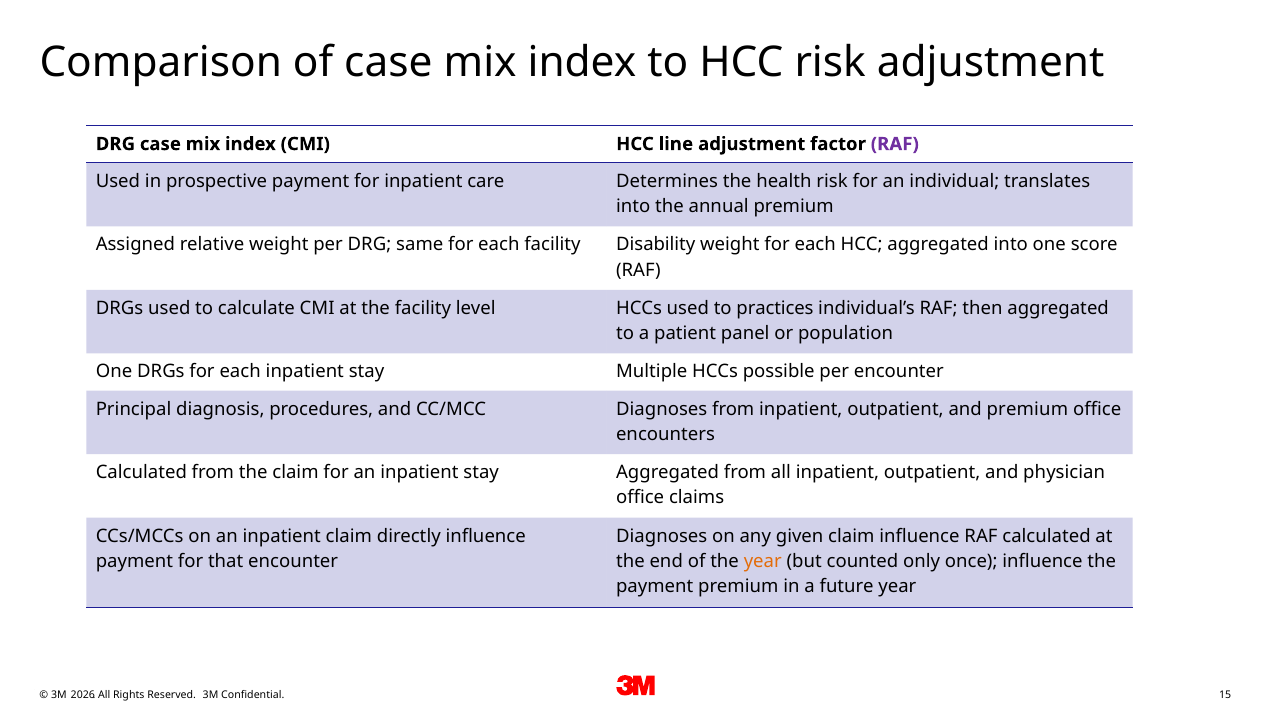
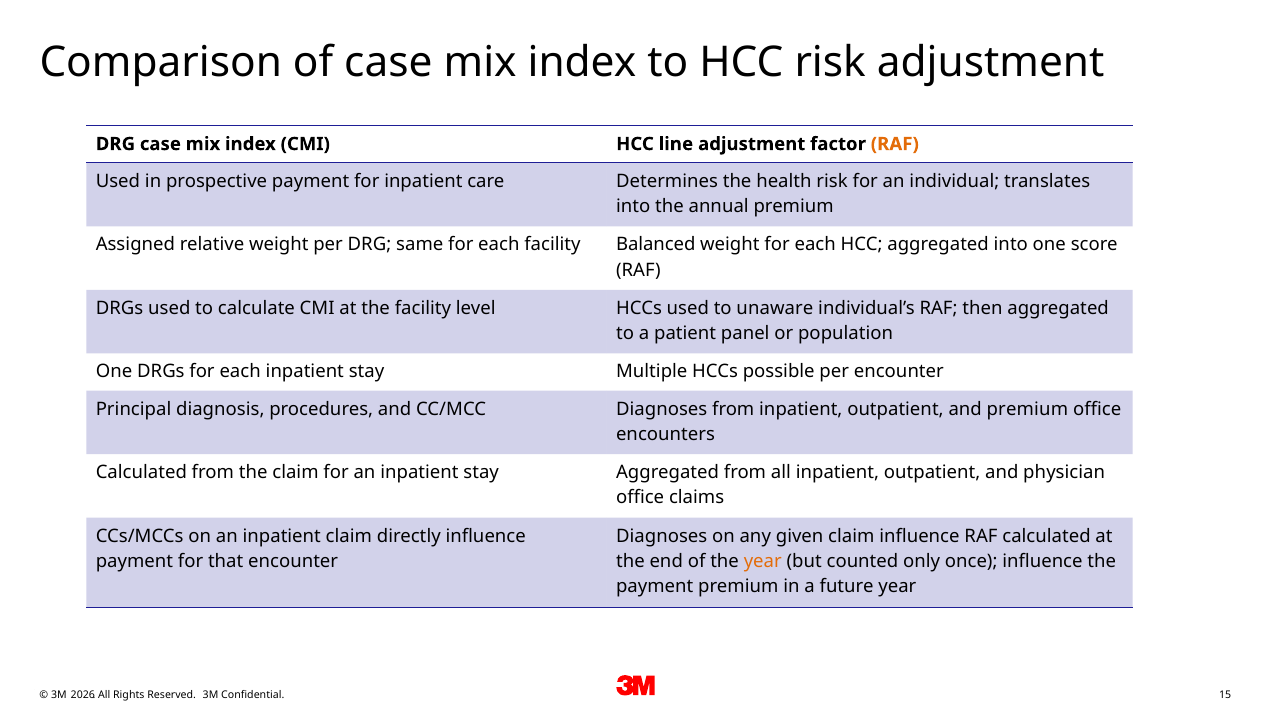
RAF colour: purple -> orange (895, 144)
Disability: Disability -> Balanced (656, 245)
practices: practices -> unaware (775, 308)
